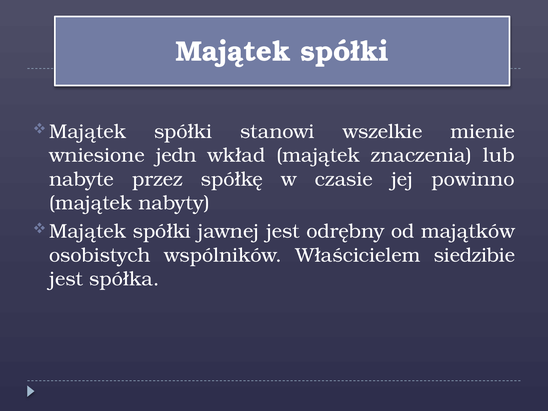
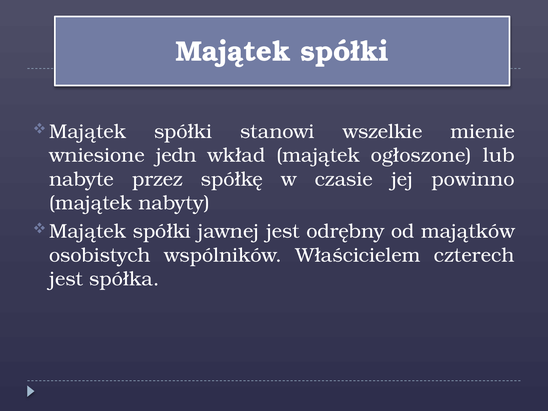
znaczenia: znaczenia -> ogłoszone (421, 155)
siedzibie: siedzibie -> czterech (474, 255)
